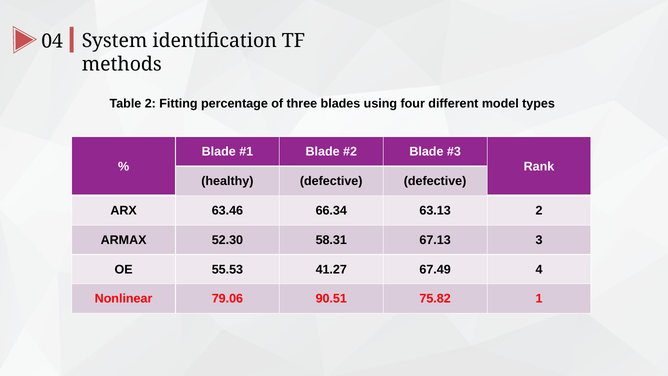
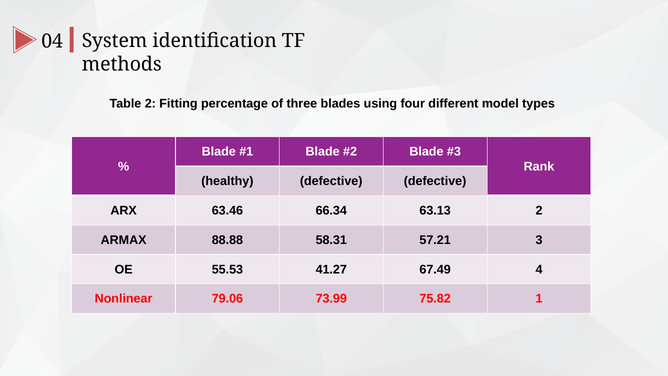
52.30: 52.30 -> 88.88 (227, 240)
67.13: 67.13 -> 57.21 (435, 240)
90.51: 90.51 -> 73.99 (331, 299)
